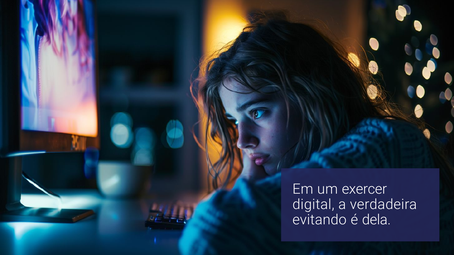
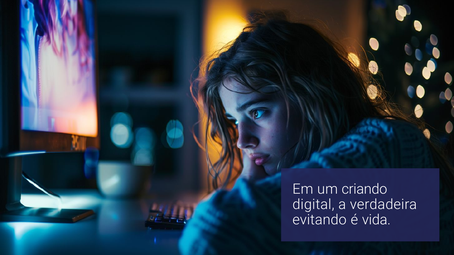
exercer: exercer -> criando (364, 190)
dela: dela -> vida (376, 220)
